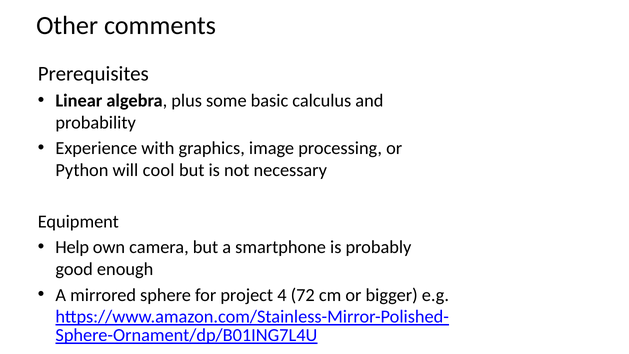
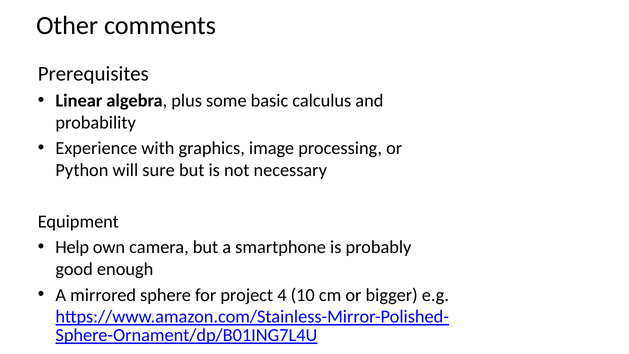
cool: cool -> sure (159, 170)
72: 72 -> 10 (303, 295)
